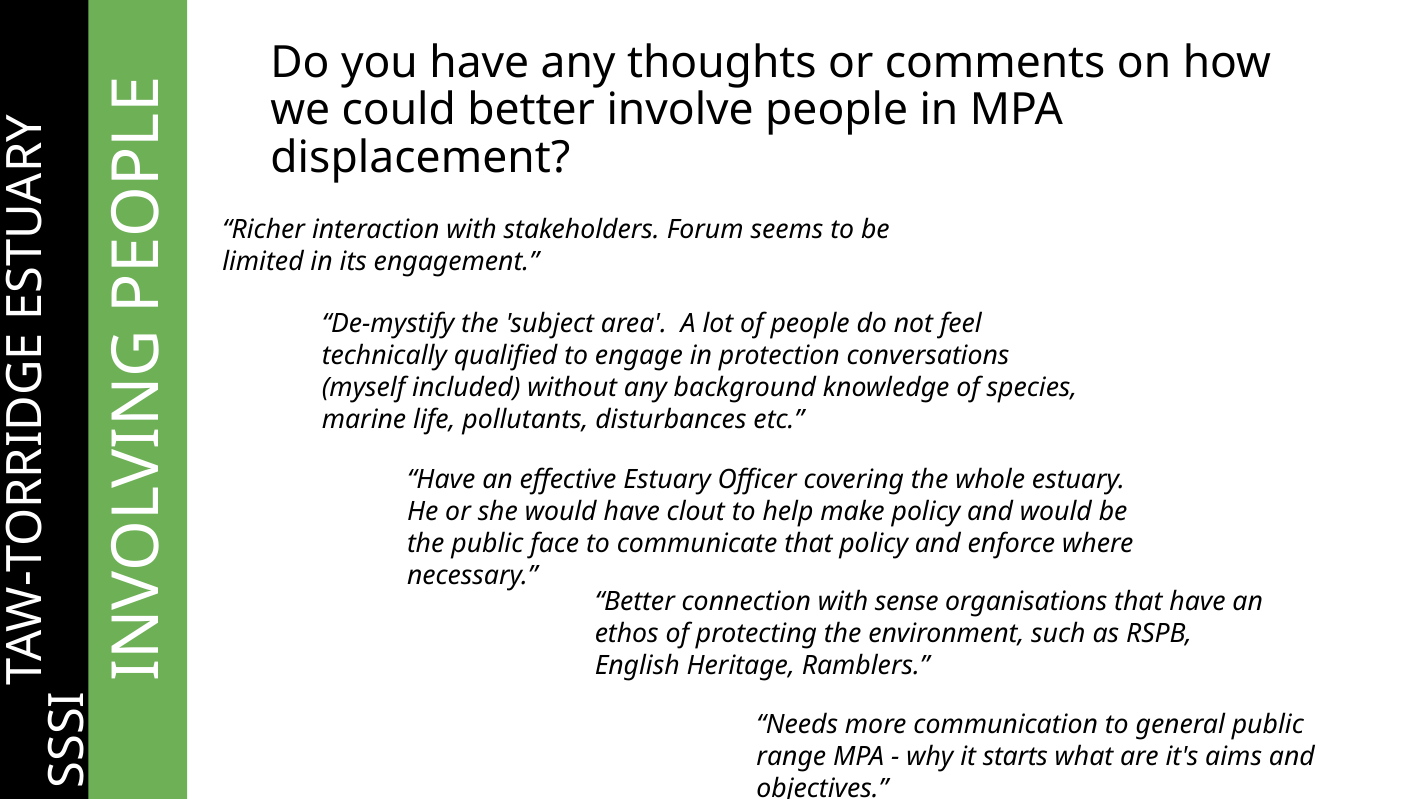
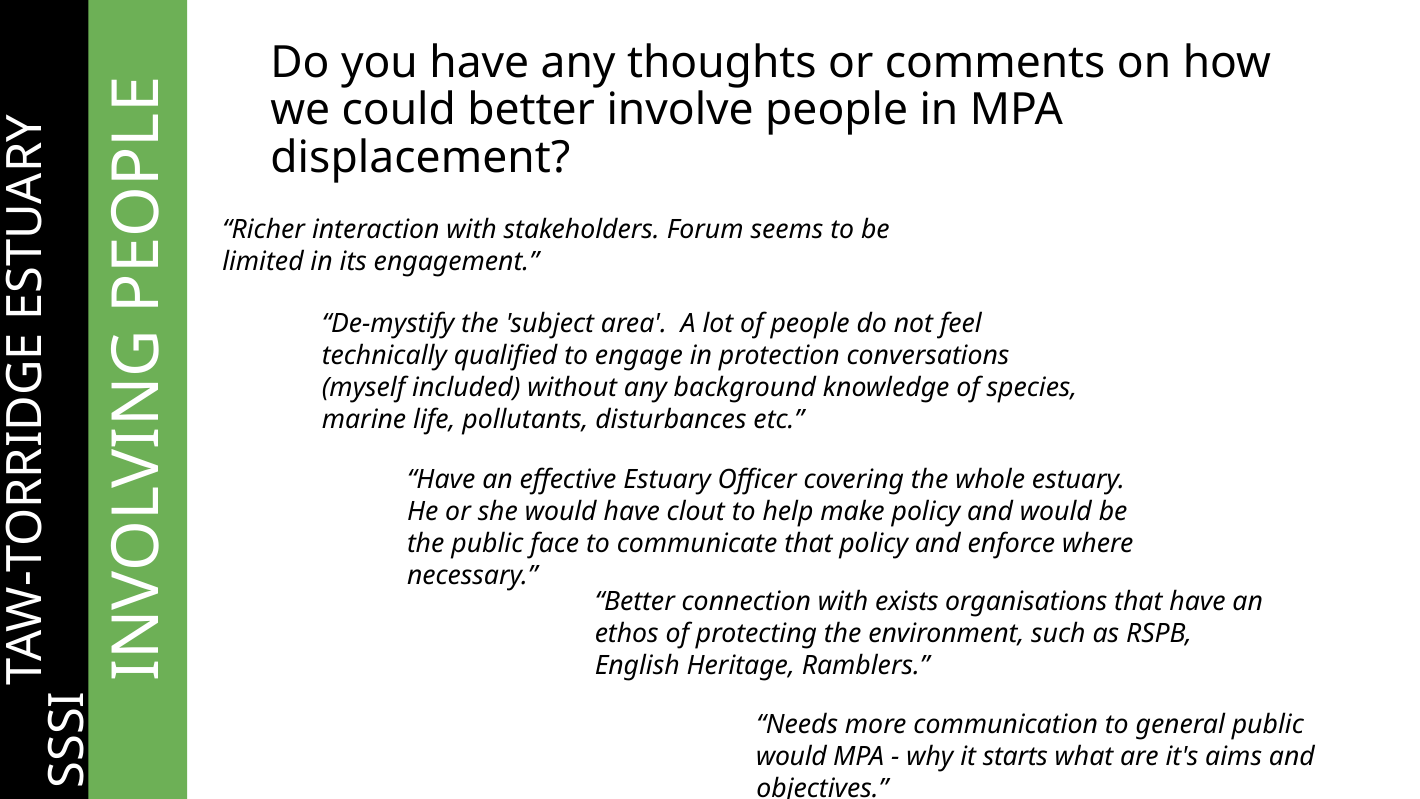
sense: sense -> exists (907, 602)
range: range -> would (791, 757)
